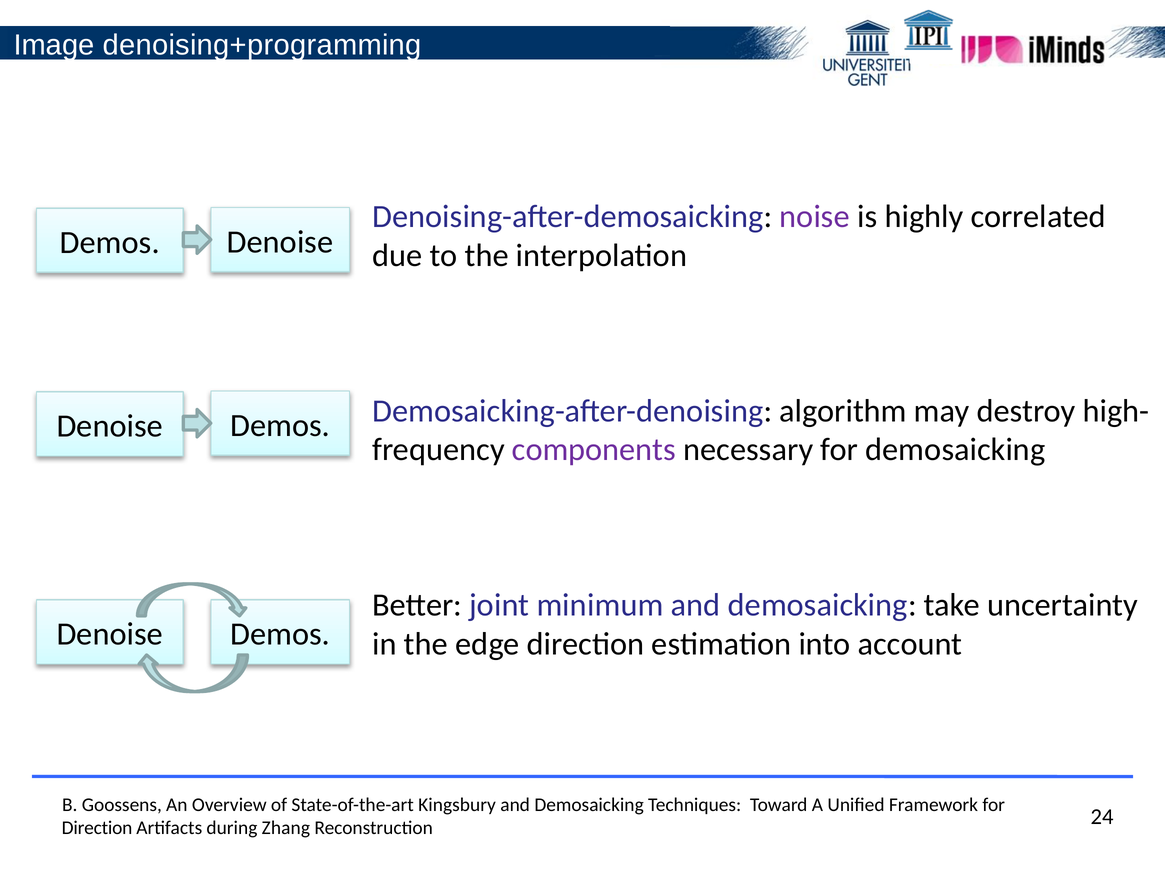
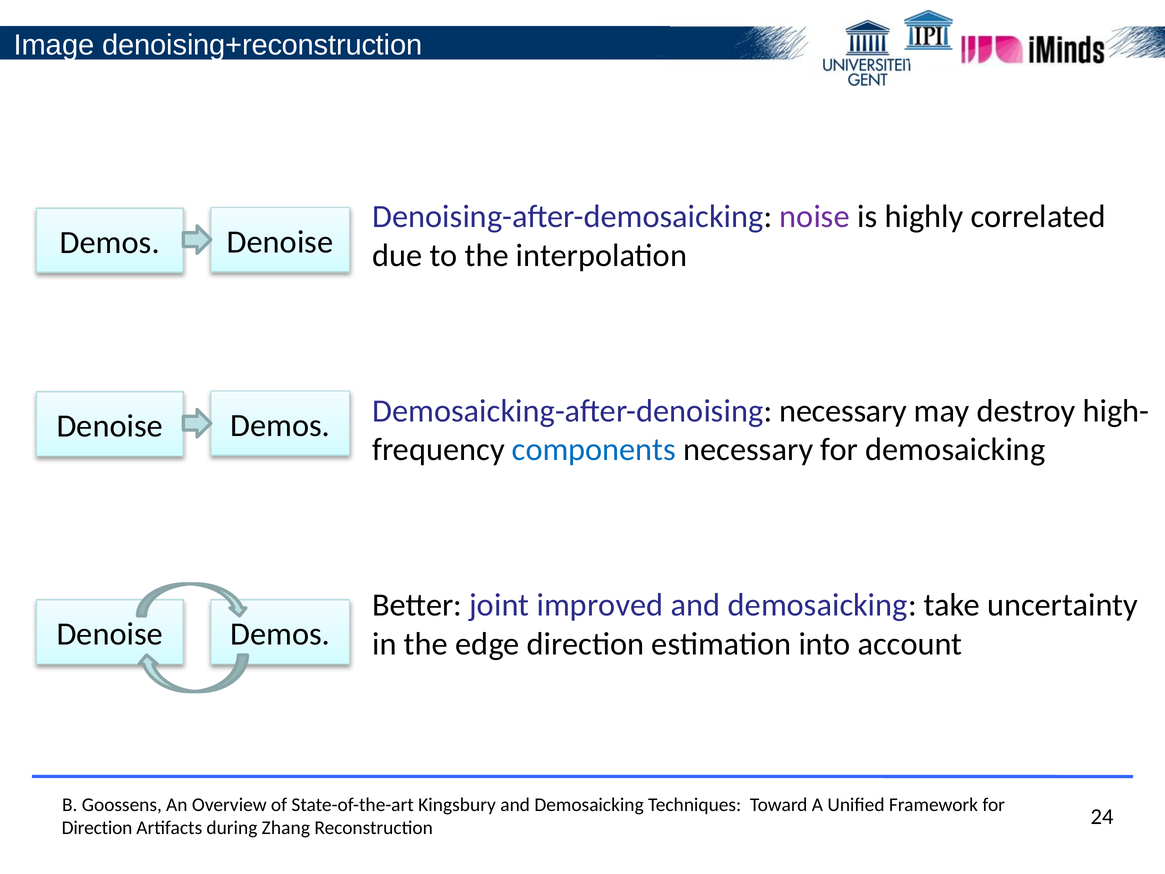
denoising+programming: denoising+programming -> denoising+reconstruction (262, 45)
Demosaicking-after-denoising algorithm: algorithm -> necessary (843, 411)
components colour: purple -> blue (594, 450)
minimum: minimum -> improved (600, 605)
